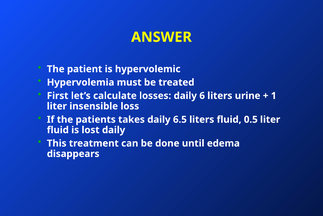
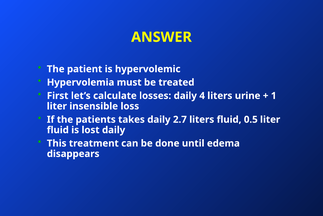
6: 6 -> 4 (202, 96)
6.5: 6.5 -> 2.7 (180, 120)
